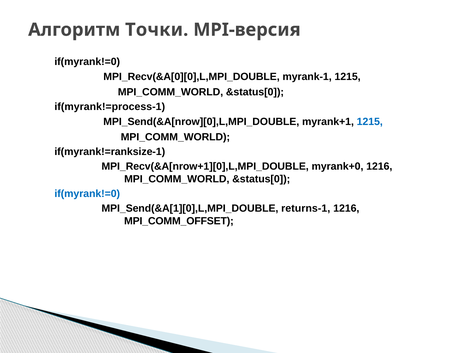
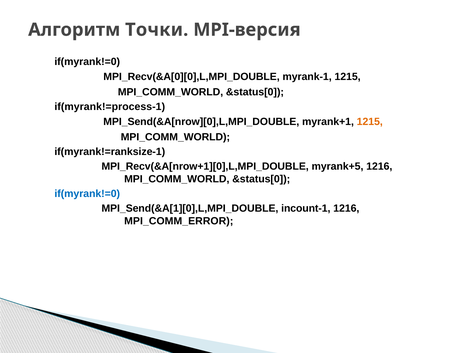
1215 colour: blue -> orange (370, 122)
myrank+0: myrank+0 -> myrank+5 (338, 166)
returns-1: returns-1 -> incount-1 (306, 208)
MPI_COMM_OFFSET: MPI_COMM_OFFSET -> MPI_COMM_ERROR (179, 221)
